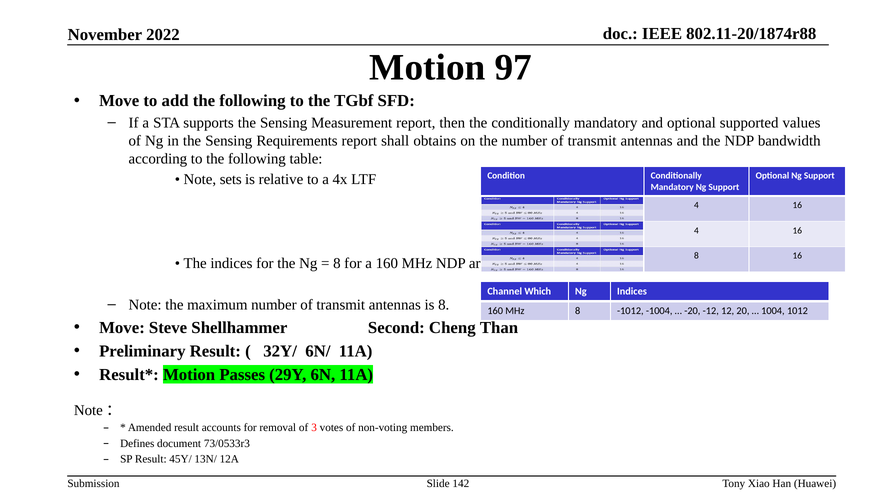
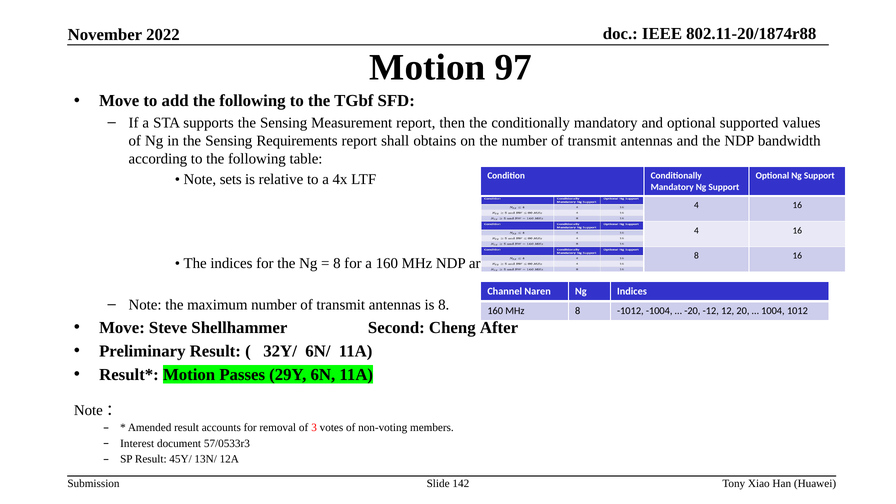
Which: Which -> Naren (538, 291)
Than: Than -> After (499, 327)
Defines: Defines -> Interest (137, 443)
73/0533r3: 73/0533r3 -> 57/0533r3 (227, 443)
